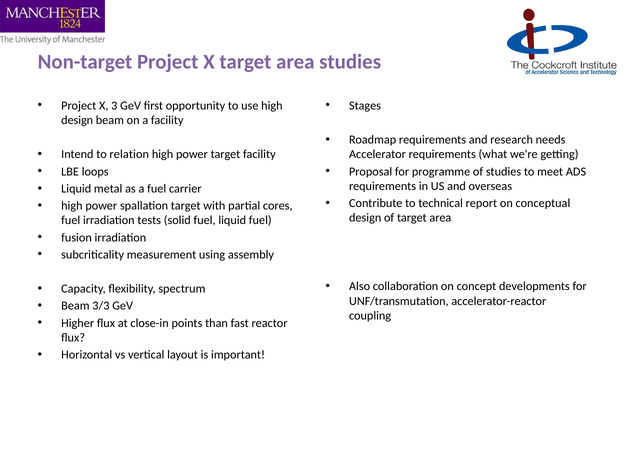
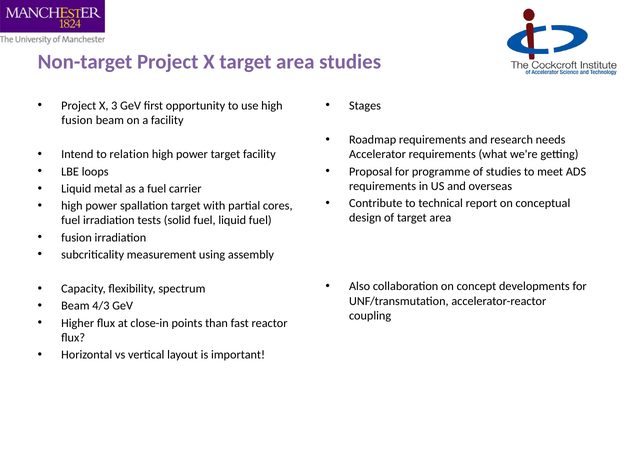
design: design -> fusion (77, 120)
3/3: 3/3 -> 4/3 (101, 306)
